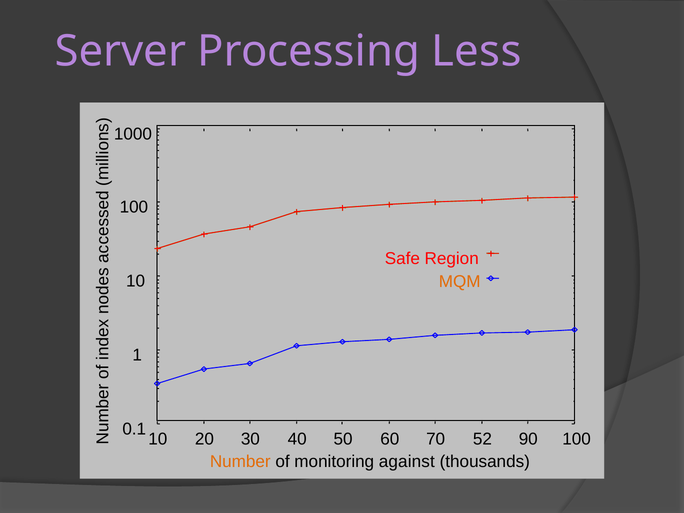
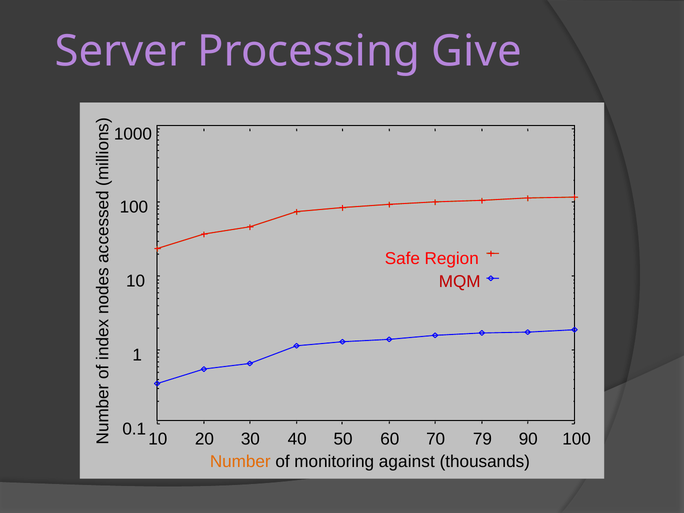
Less: Less -> Give (476, 51)
MQM colour: orange -> red (460, 282)
52: 52 -> 79 (482, 439)
